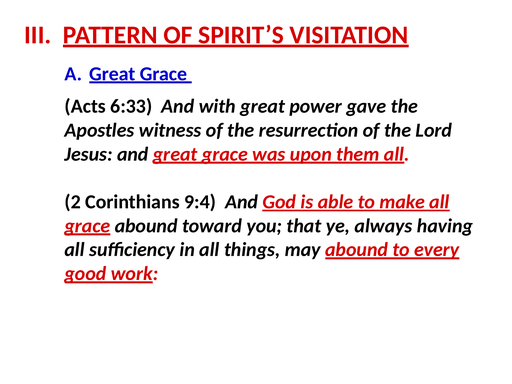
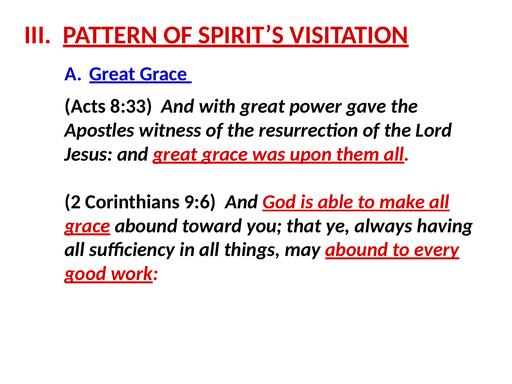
6:33: 6:33 -> 8:33 (131, 106)
9:4: 9:4 -> 9:6 (200, 202)
